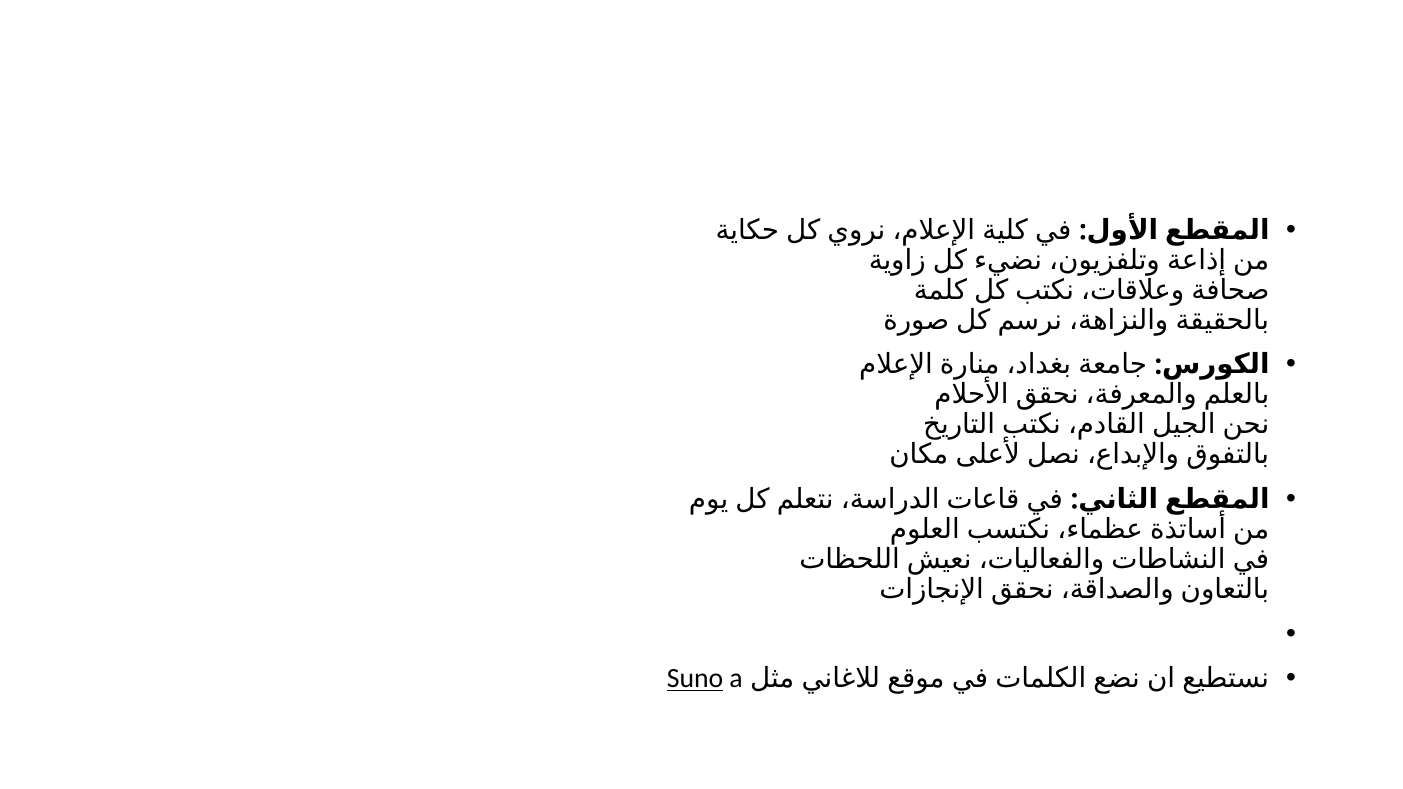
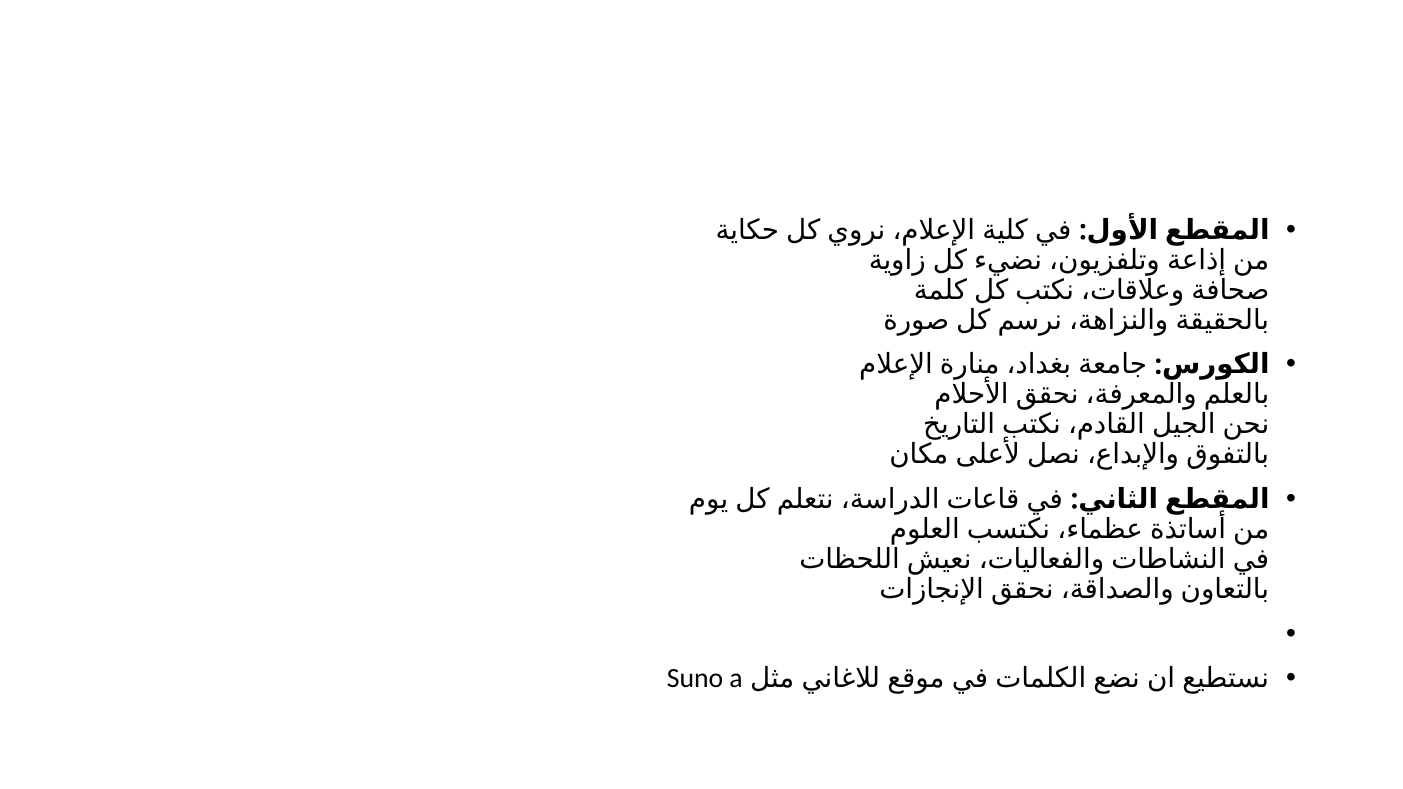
Suno underline: present -> none (695, 679)
